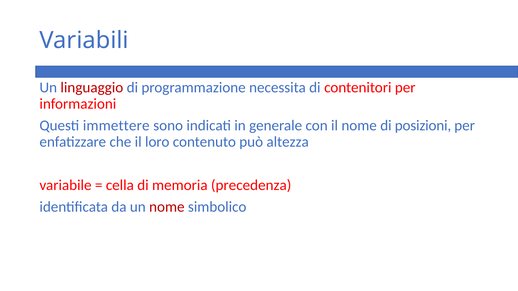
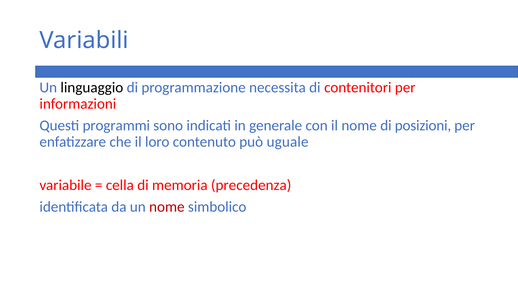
linguaggio colour: red -> black (92, 88)
immettere: immettere -> programmi (116, 126)
altezza: altezza -> uguale (288, 142)
